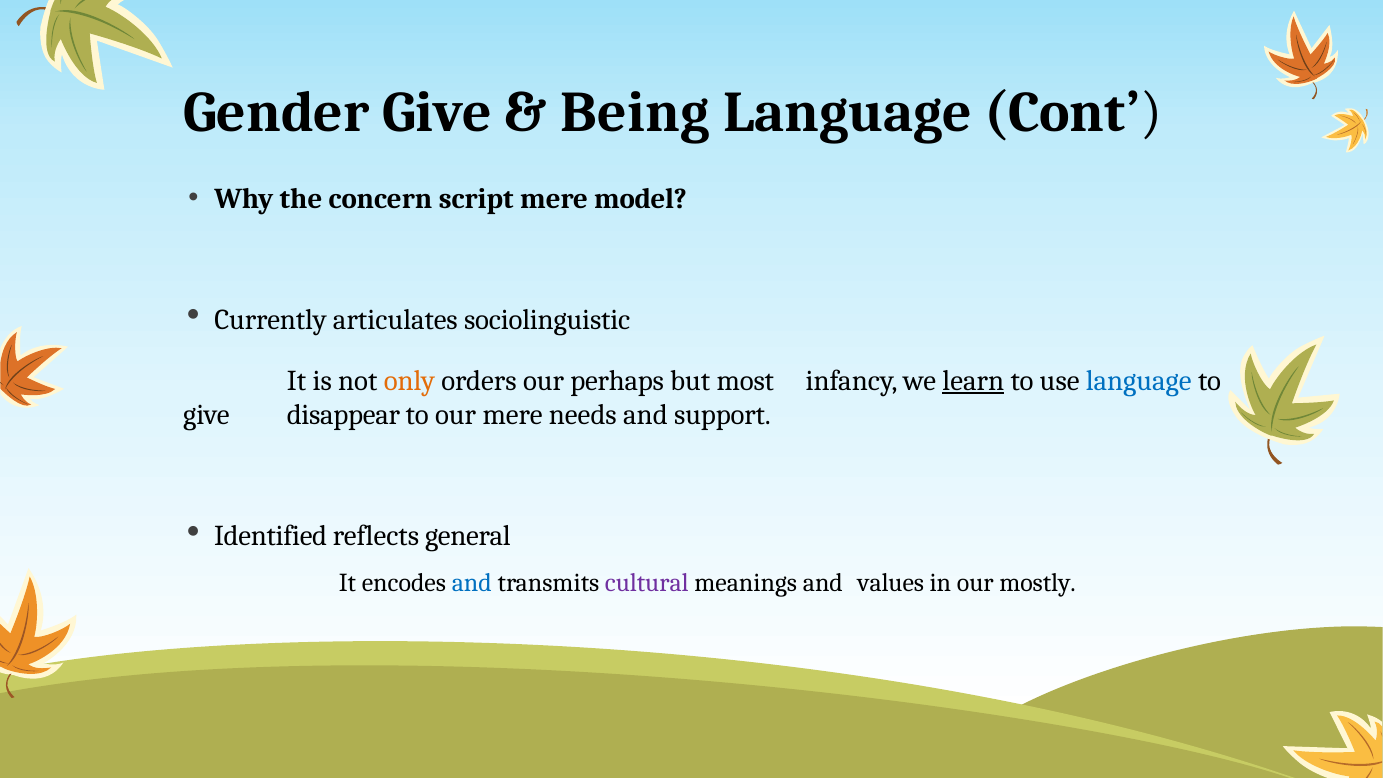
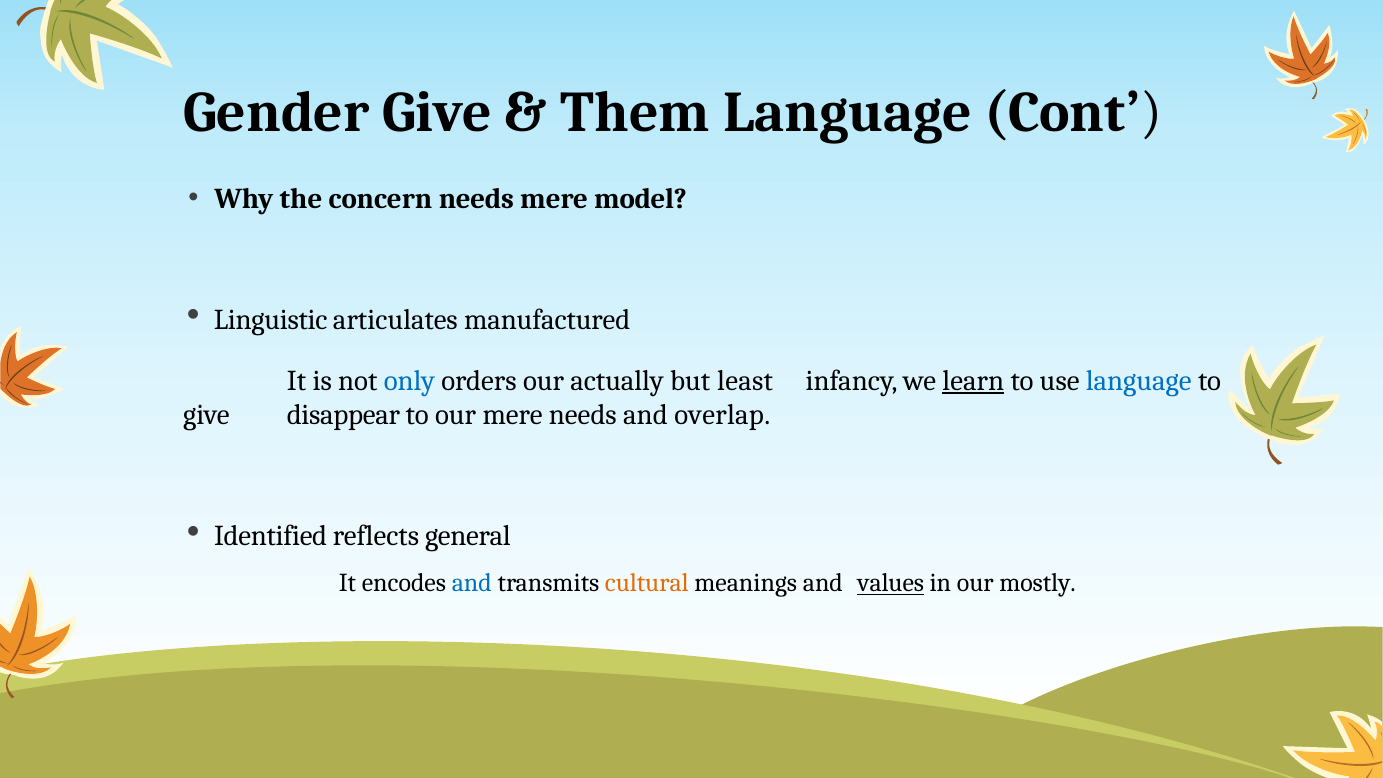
Being: Being -> Them (635, 112)
concern script: script -> needs (476, 199)
Currently: Currently -> Linguistic (271, 320)
sociolinguistic: sociolinguistic -> manufactured (547, 320)
only colour: orange -> blue (410, 381)
perhaps: perhaps -> actually (617, 381)
most: most -> least (745, 381)
support: support -> overlap (722, 415)
cultural colour: purple -> orange (647, 583)
values underline: none -> present (891, 583)
